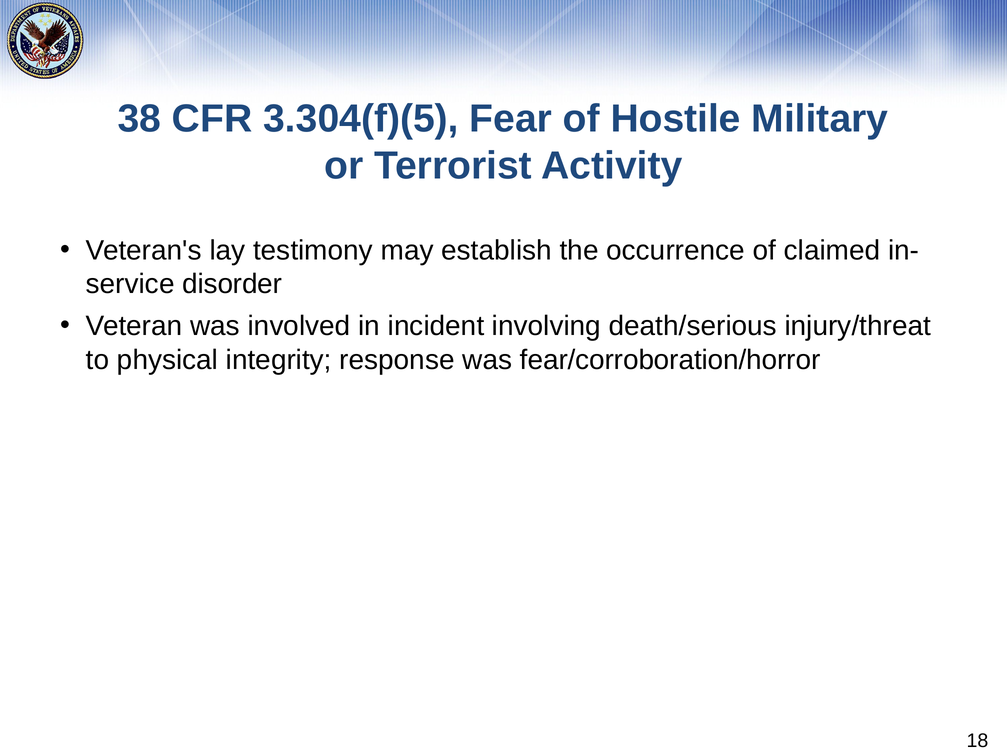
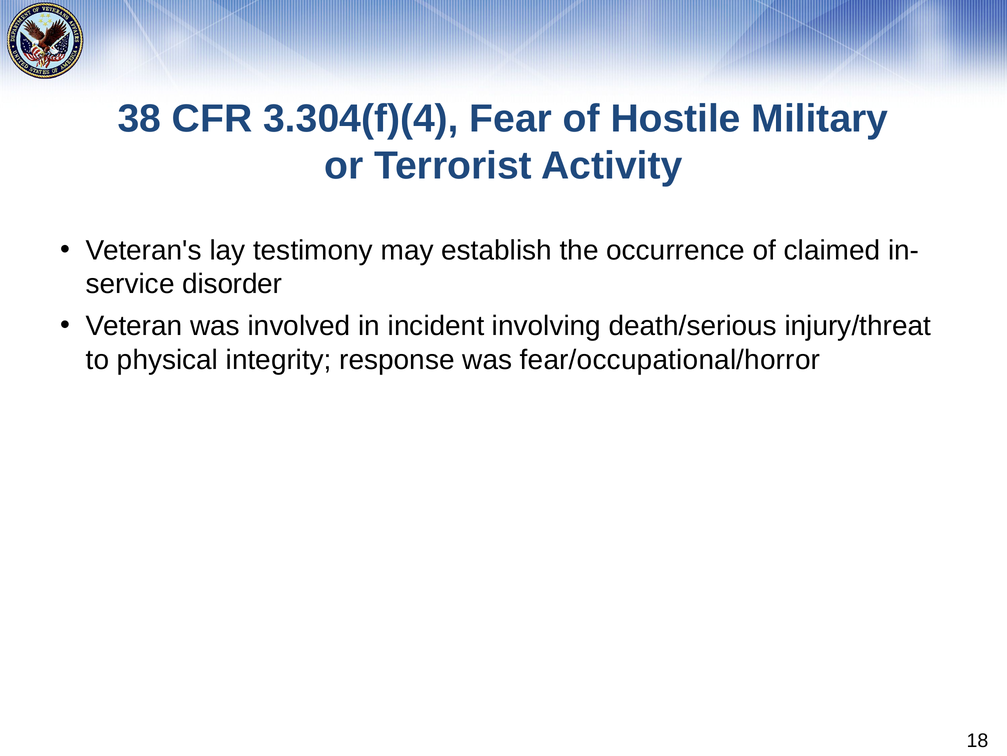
3.304(f)(5: 3.304(f)(5 -> 3.304(f)(4 (361, 119)
fear/corroboration/horror: fear/corroboration/horror -> fear/occupational/horror (670, 359)
